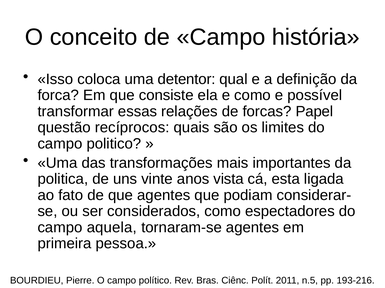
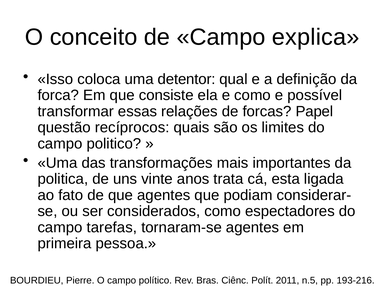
história: história -> explica (316, 37)
vista: vista -> trata (228, 179)
aquela: aquela -> tarefas (112, 228)
